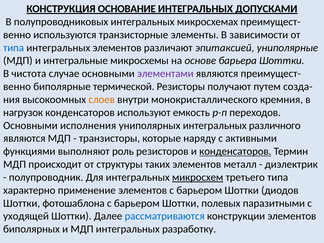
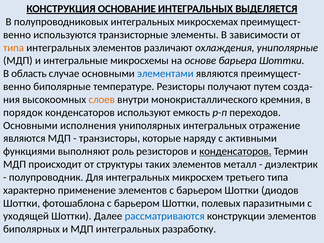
ДОПУСКАМИ: ДОПУСКАМИ -> ВЫДЕЛЯЕТСЯ (266, 9)
типа colour: blue -> orange (14, 48)
эпитаксией: эпитаксией -> охлаждения (225, 48)
чистота: чистота -> область (29, 74)
элементами colour: purple -> blue (165, 74)
термической: термической -> температуре (124, 87)
нагрузок: нагрузок -> порядок (23, 113)
различного: различного -> отражение (275, 125)
микросхем underline: present -> none (198, 177)
